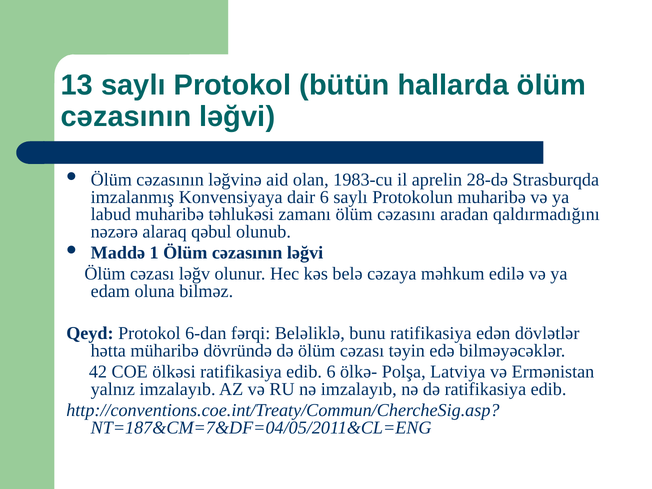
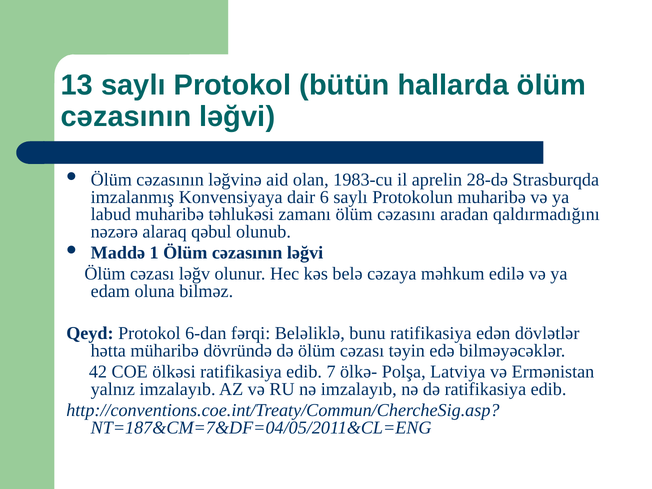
edib 6: 6 -> 7 (331, 372)
